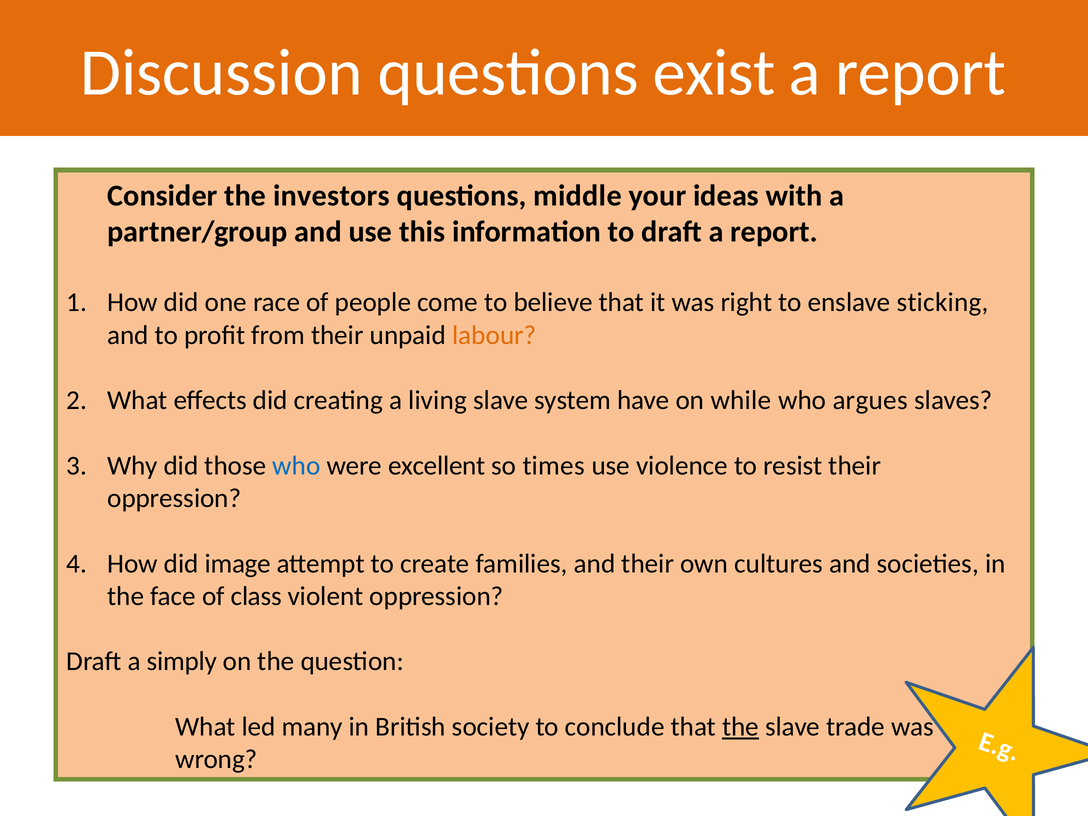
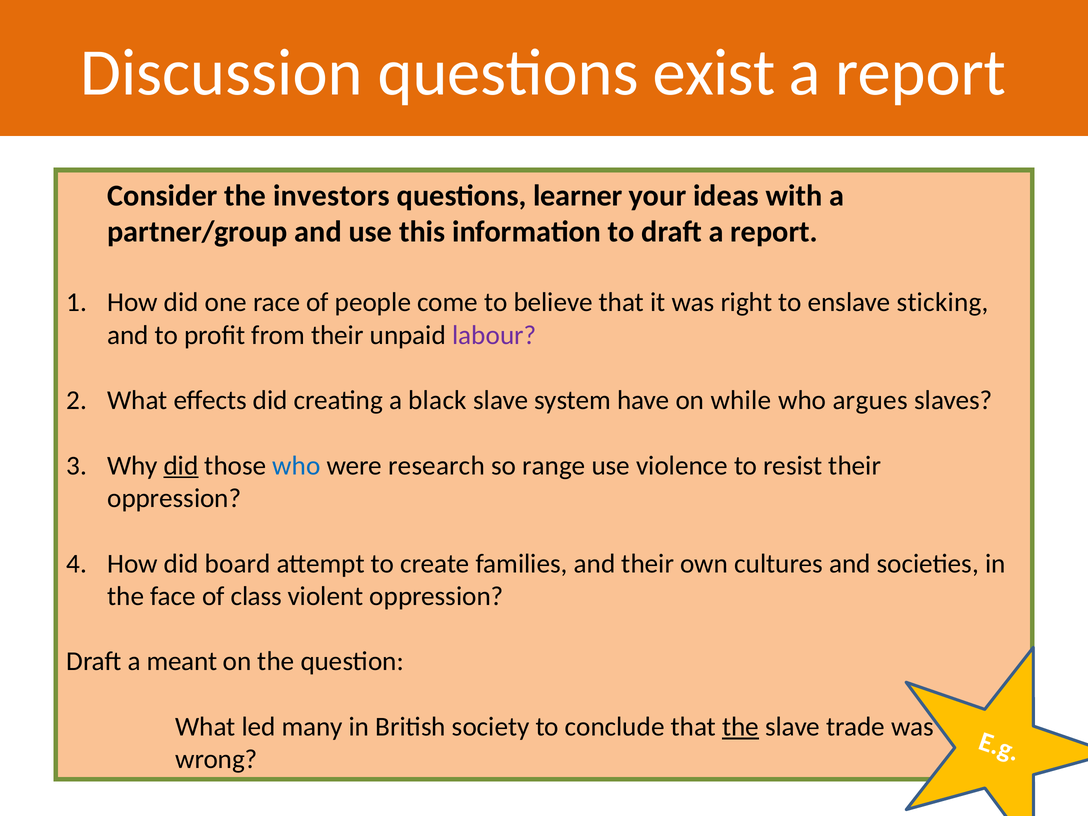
middle: middle -> learner (578, 196)
labour colour: orange -> purple (494, 335)
living: living -> black (438, 400)
did underline: none -> present (181, 466)
excellent: excellent -> research (437, 466)
times: times -> range (554, 466)
image: image -> board (238, 564)
simply: simply -> meant (182, 661)
